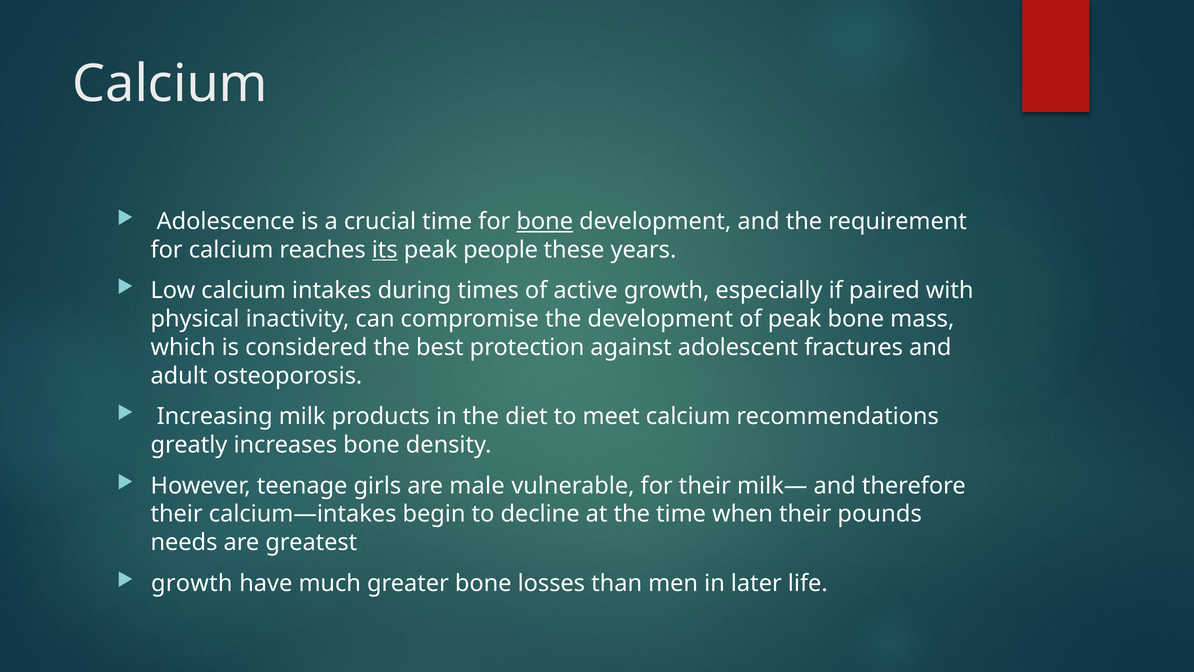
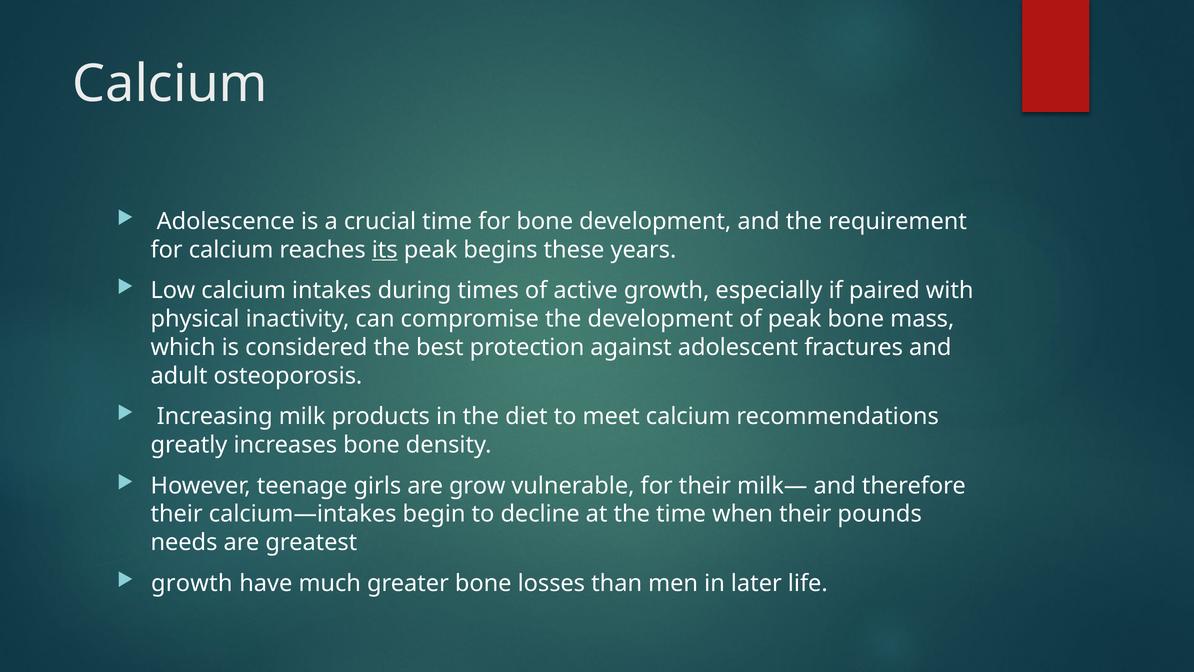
bone underline: present -> none (545, 221)
people: people -> begins (500, 250)
male: male -> grow (477, 485)
